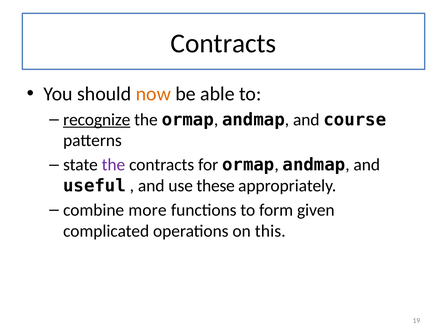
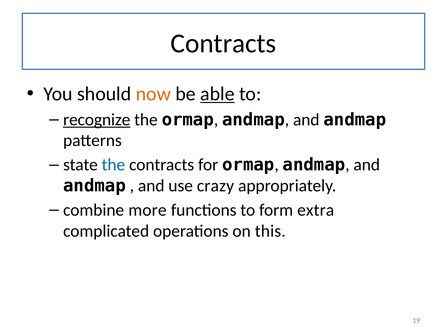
able underline: none -> present (217, 94)
course: course -> andmap (355, 119)
the colour: purple -> blue (113, 165)
useful: useful -> andmap (94, 185)
these: these -> crazy (215, 185)
given: given -> extra (316, 210)
